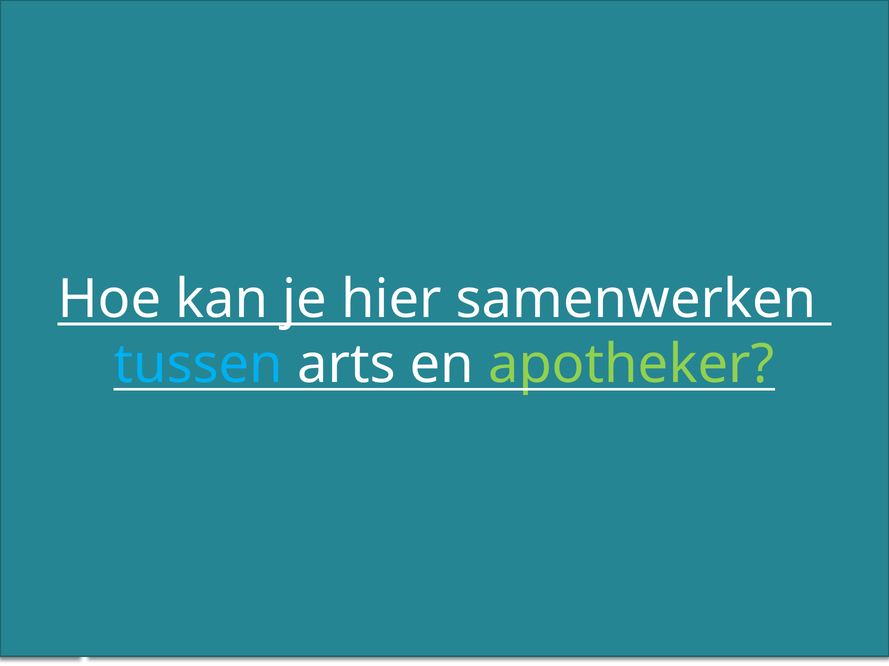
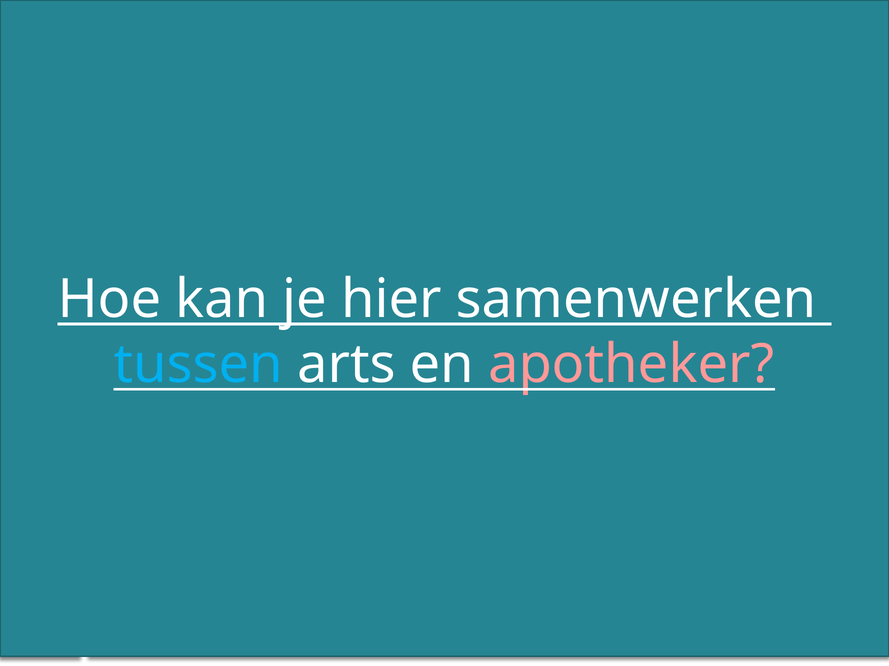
apotheker colour: light green -> pink (631, 365)
